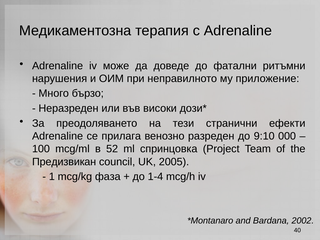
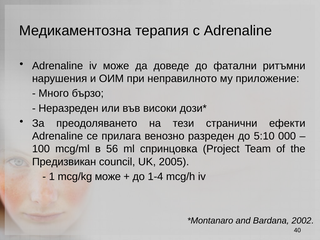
9:10: 9:10 -> 5:10 (264, 136)
52: 52 -> 56 (112, 149)
mcg/kg фаза: фаза -> може (108, 177)
